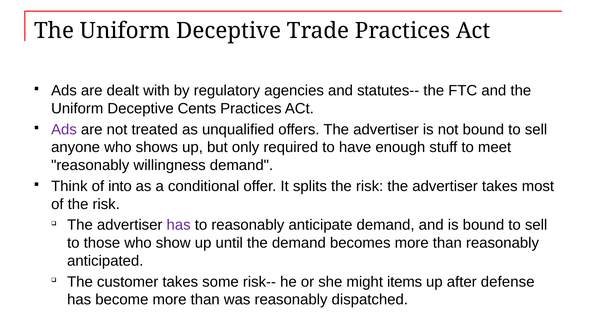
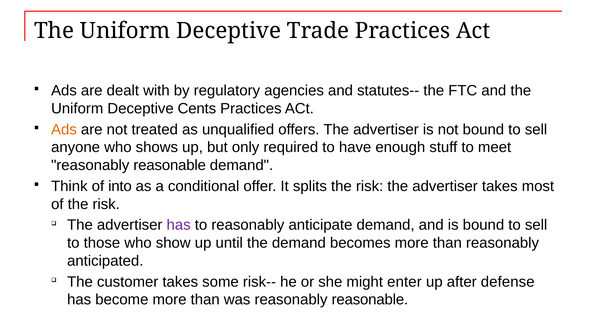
Ads colour: purple -> orange (64, 129)
willingness: willingness -> reasonable (170, 165)
items: items -> enter (404, 282)
was reasonably dispatched: dispatched -> reasonable (370, 300)
